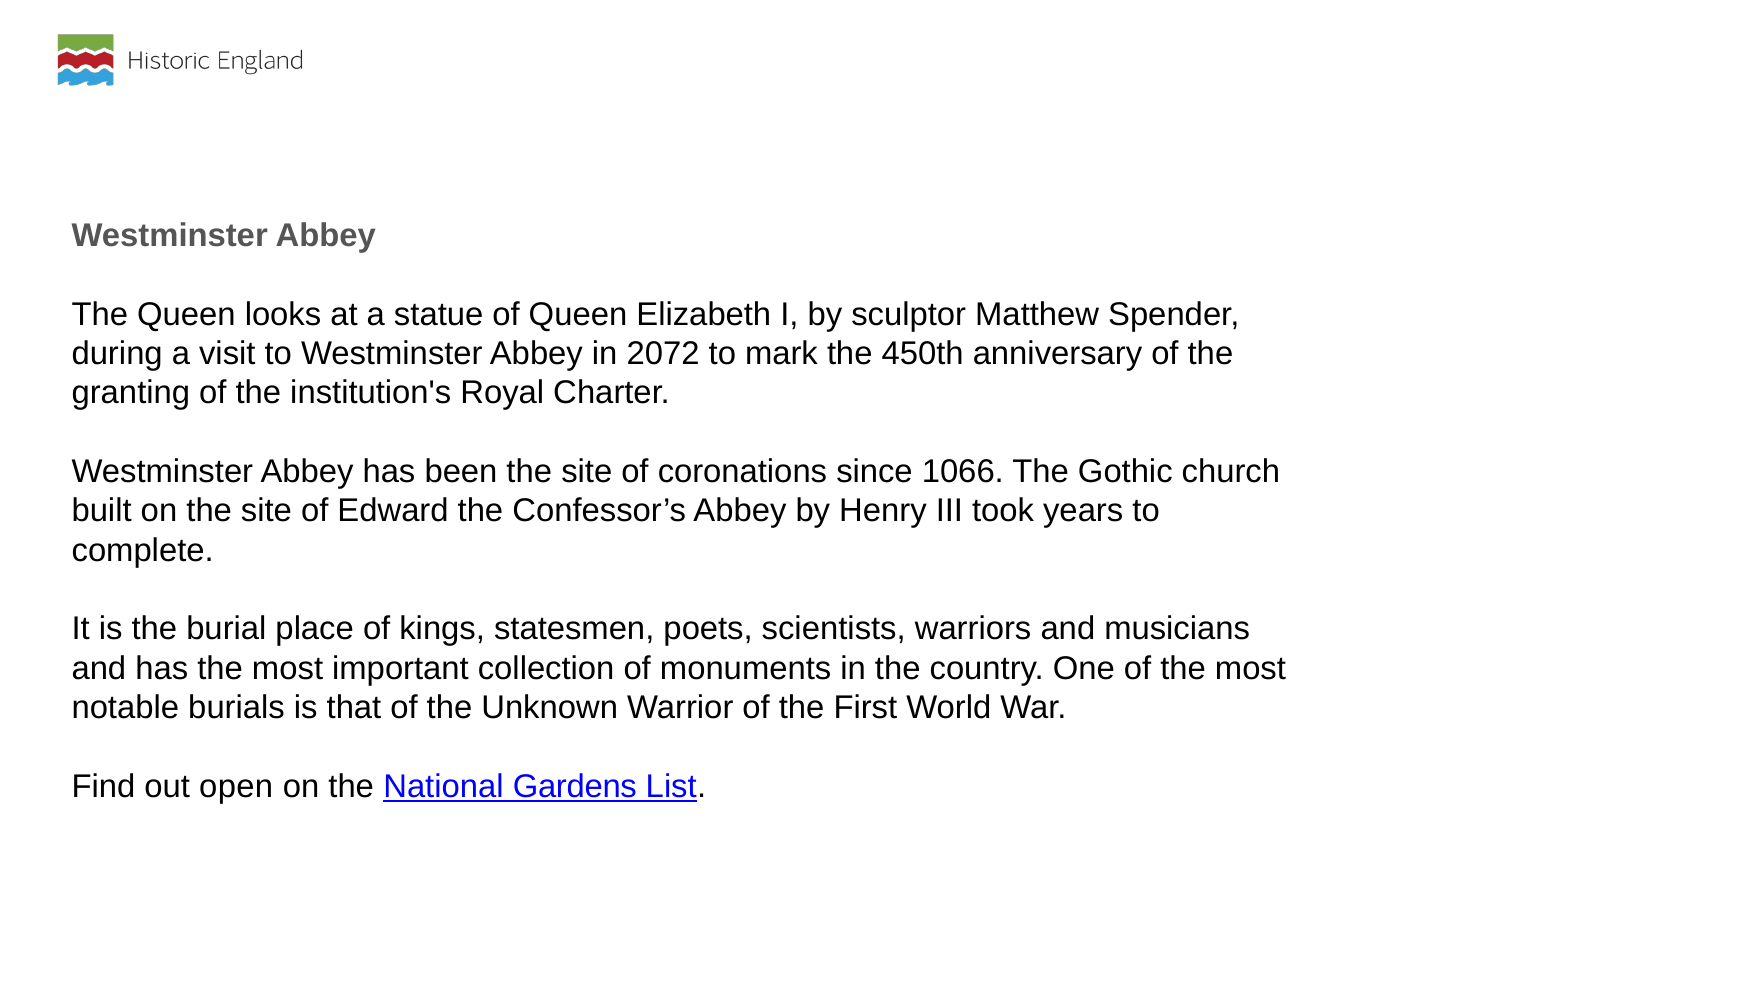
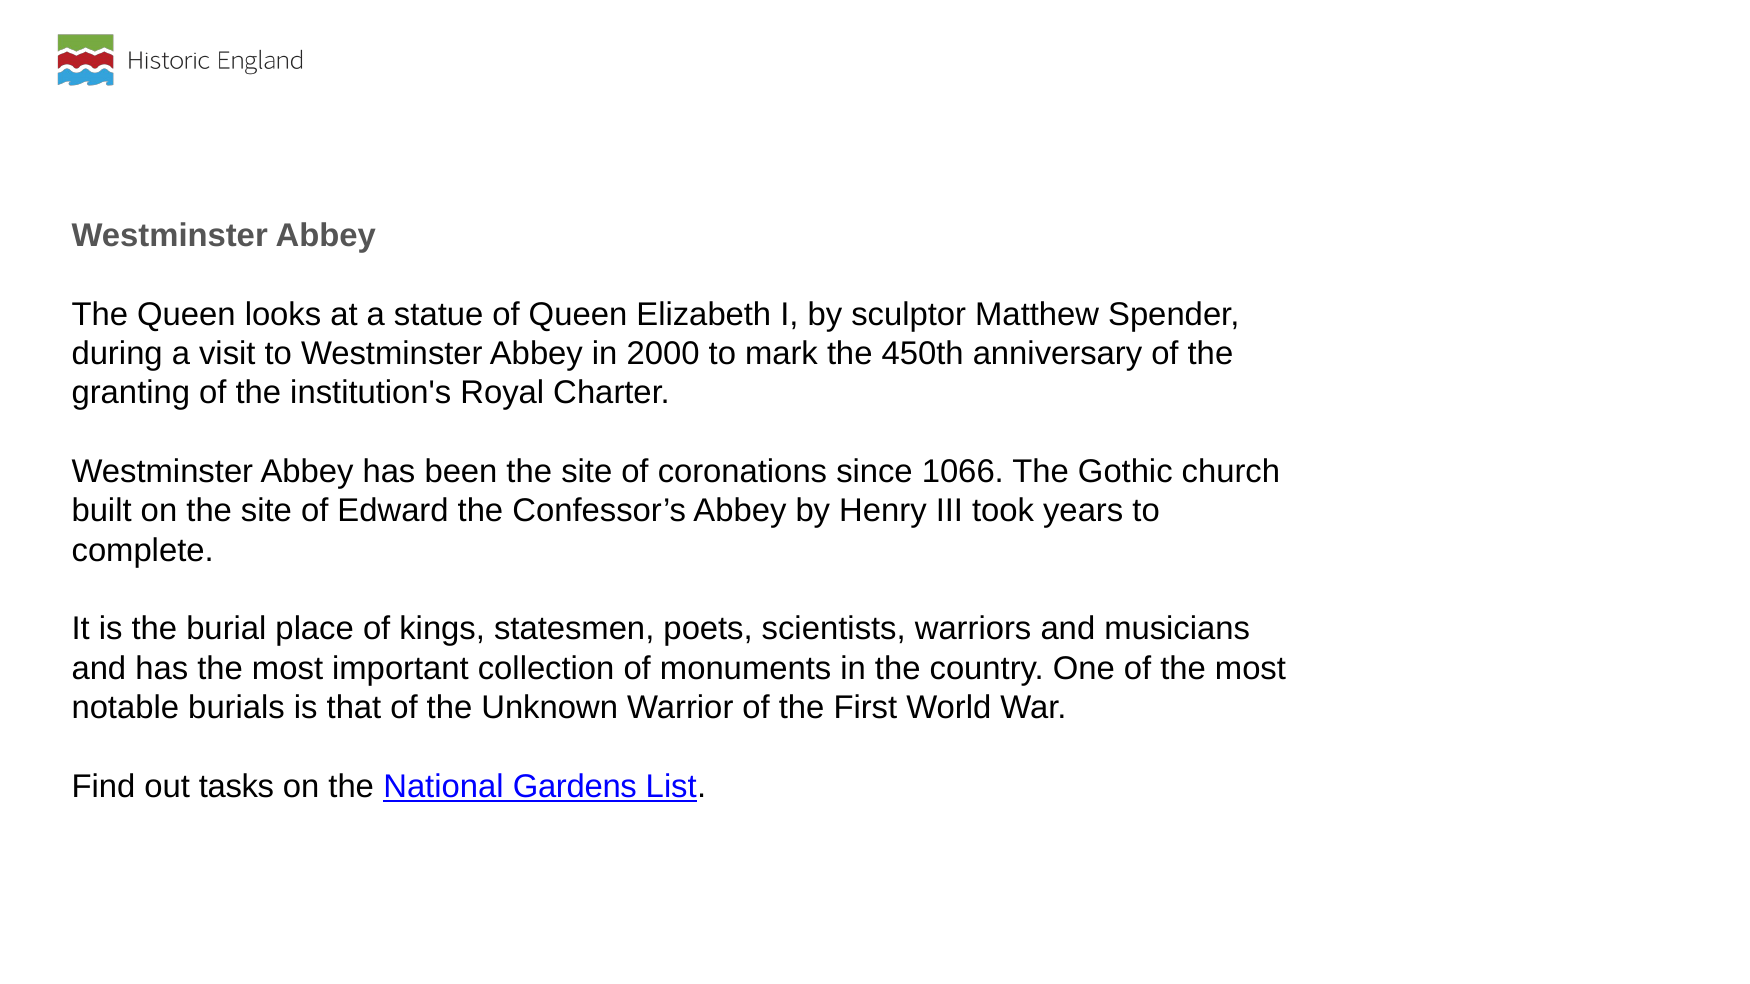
2072: 2072 -> 2000 (663, 354)
open: open -> tasks (237, 787)
